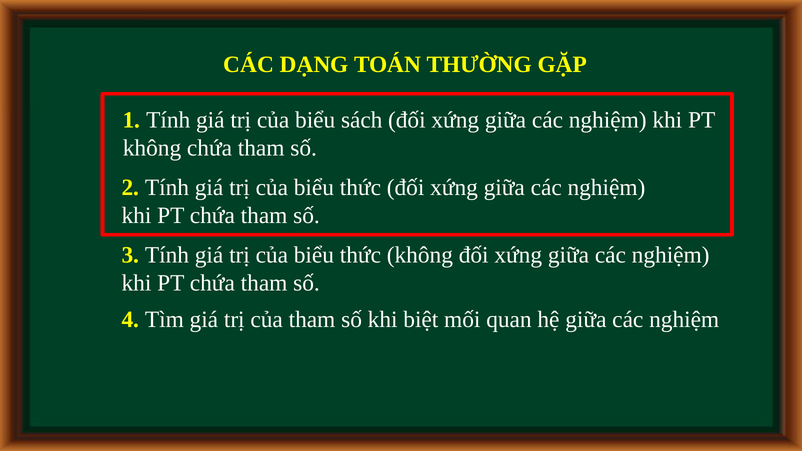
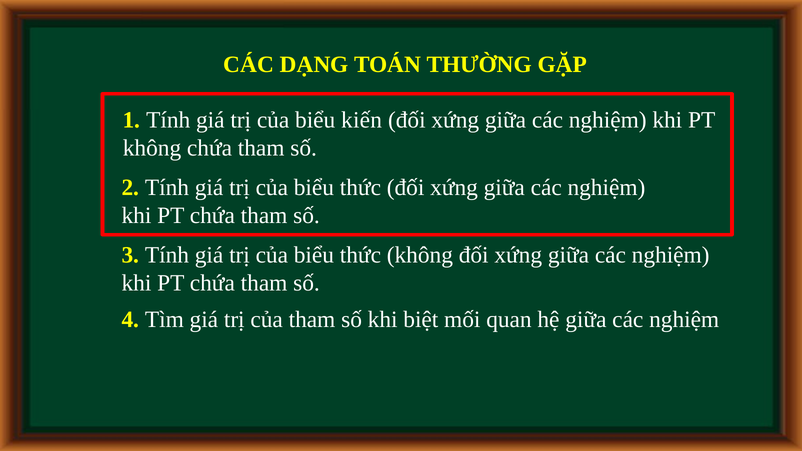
sách: sách -> kiến (362, 120)
